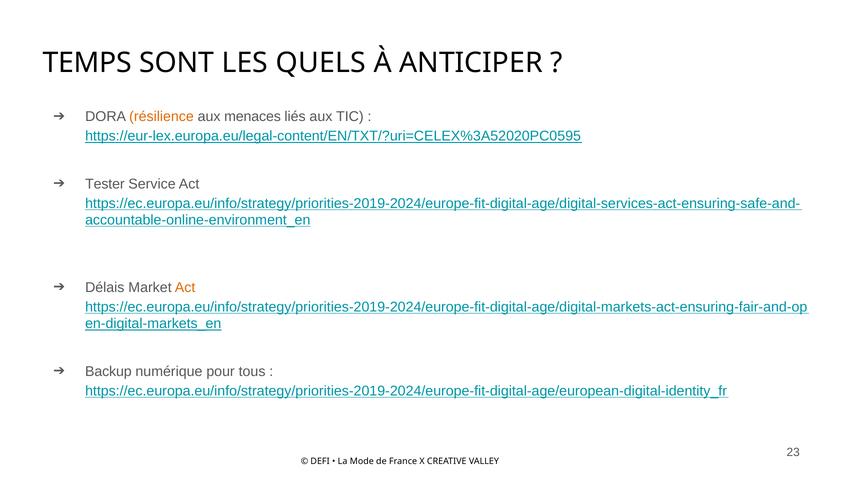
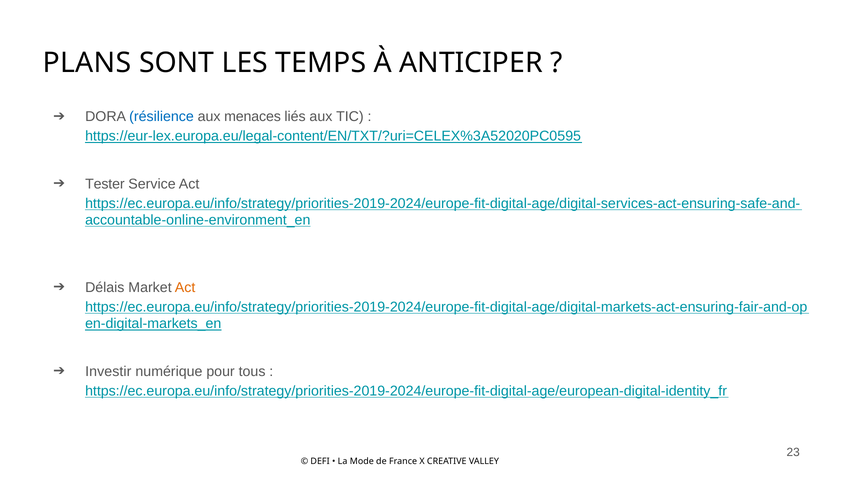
TEMPS: TEMPS -> PLANS (87, 63)
QUELS: QUELS -> TEMPS (321, 63)
résilience colour: orange -> blue (162, 117)
Backup: Backup -> Investir (108, 372)
